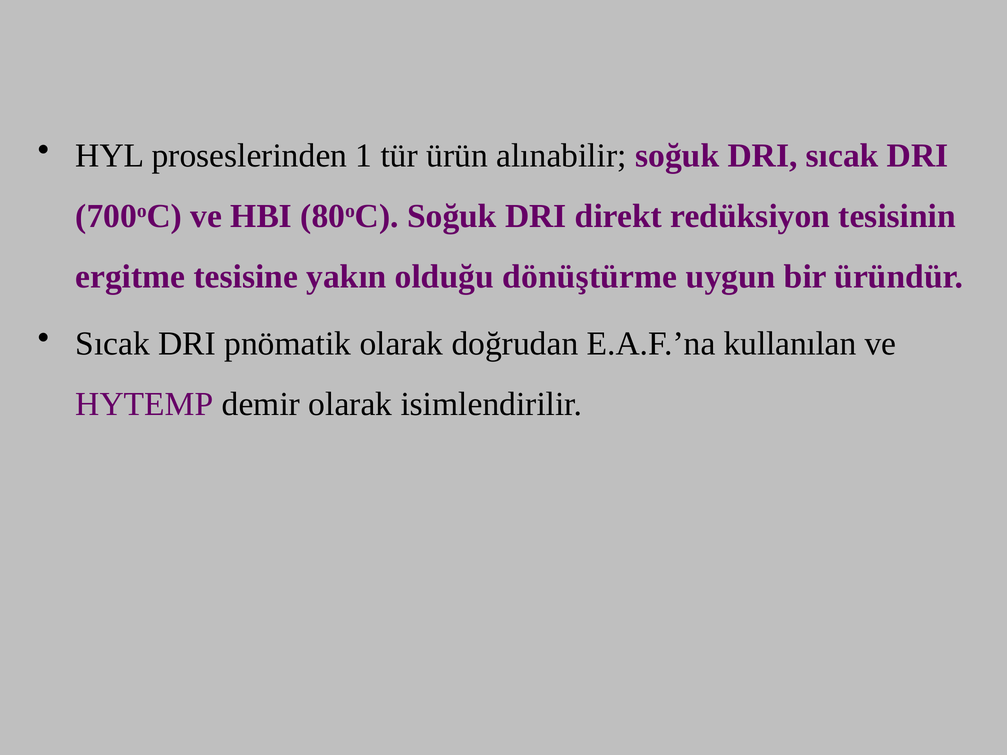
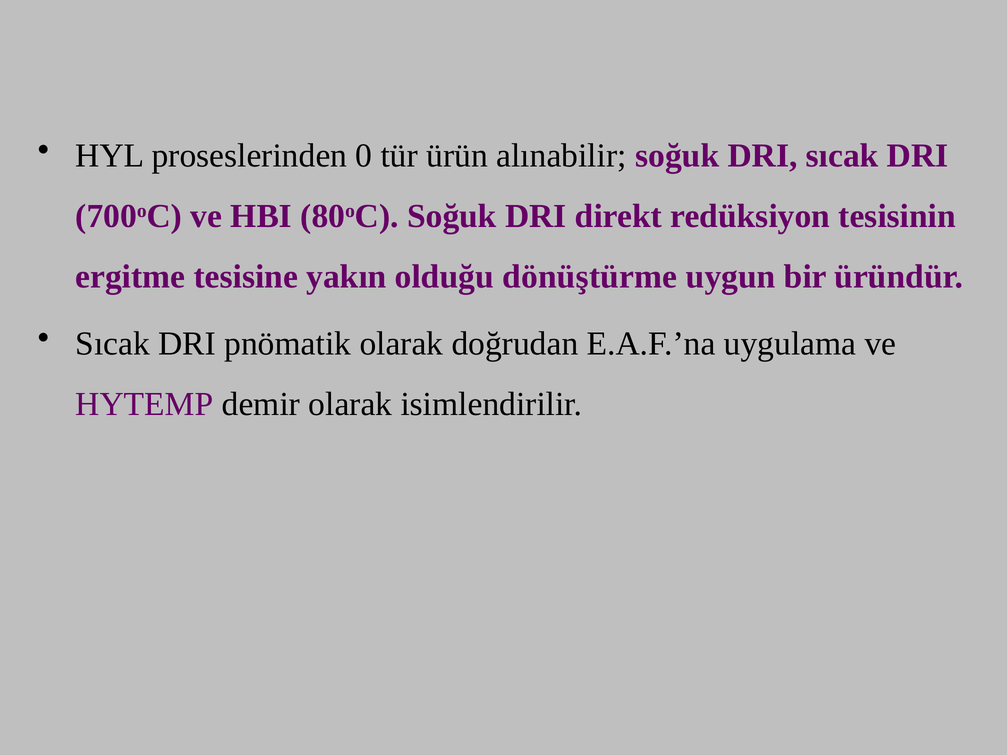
1: 1 -> 0 (364, 156)
kullanılan: kullanılan -> uygulama (790, 344)
